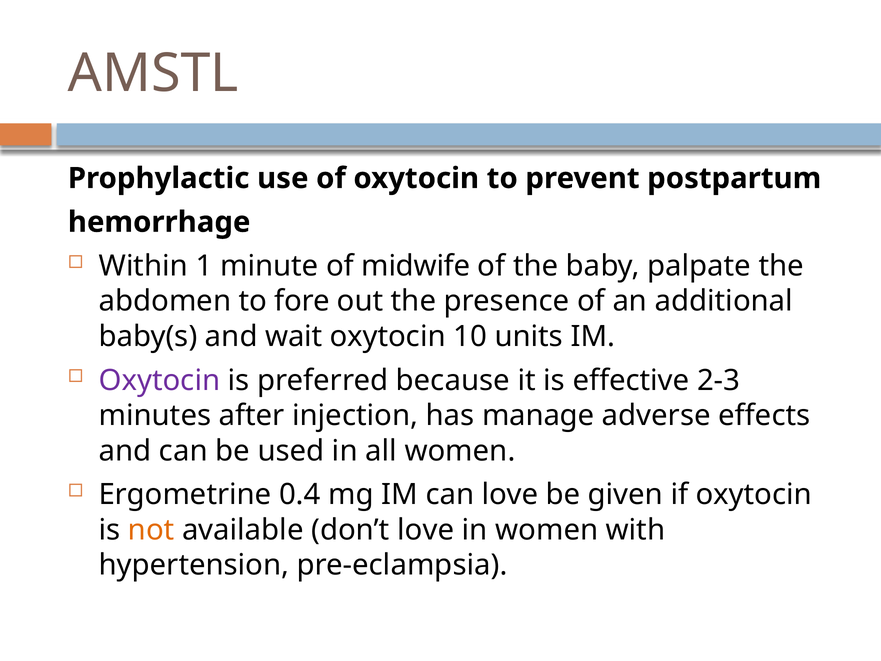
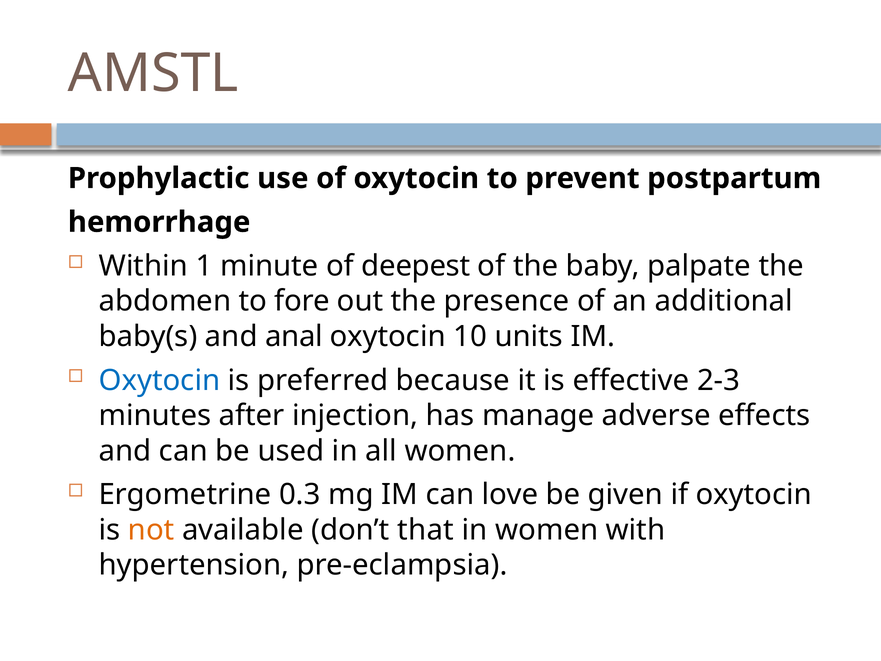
midwife: midwife -> deepest (416, 266)
wait: wait -> anal (294, 336)
Oxytocin colour: purple -> blue (159, 380)
0.4: 0.4 -> 0.3 (300, 494)
don’t love: love -> that (426, 530)
